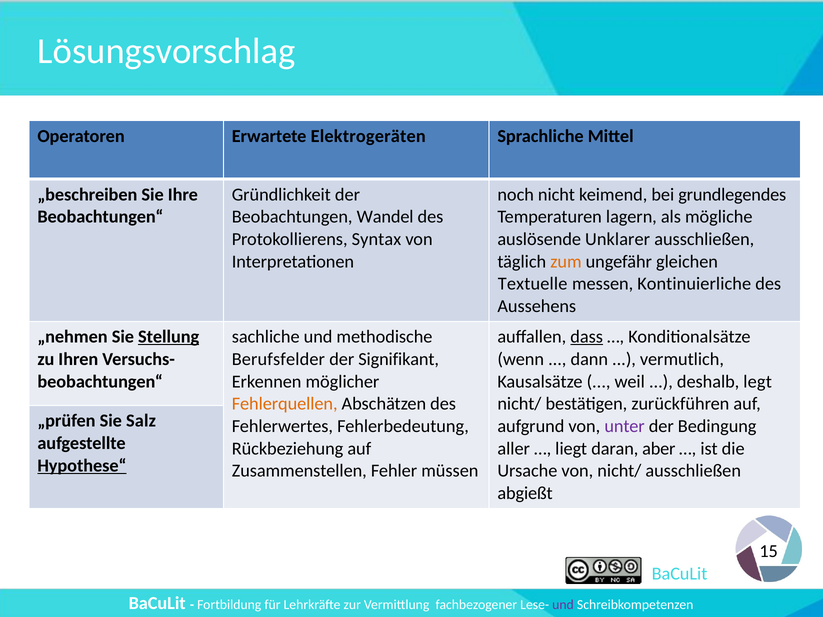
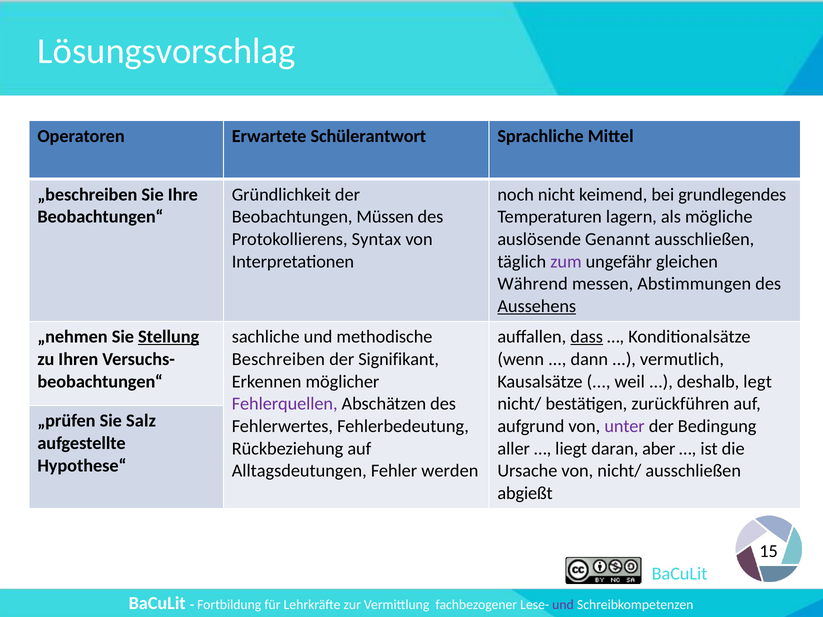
Elektrogeräten: Elektrogeräten -> Schülerantwort (368, 136)
Wandel: Wandel -> Müssen (385, 217)
Unklarer: Unklarer -> Genannt (618, 239)
zum colour: orange -> purple (566, 262)
Textuelle: Textuelle -> Während (533, 284)
Kontinuierliche: Kontinuierliche -> Abstimmungen (694, 284)
Aussehens underline: none -> present (537, 306)
Berufsfelder: Berufsfelder -> Beschreiben (278, 359)
Fehlerquellen colour: orange -> purple (285, 404)
Hypothese“ underline: present -> none (82, 466)
Zusammenstellen: Zusammenstellen -> Alltagsdeutungen (299, 471)
müssen: müssen -> werden (450, 471)
